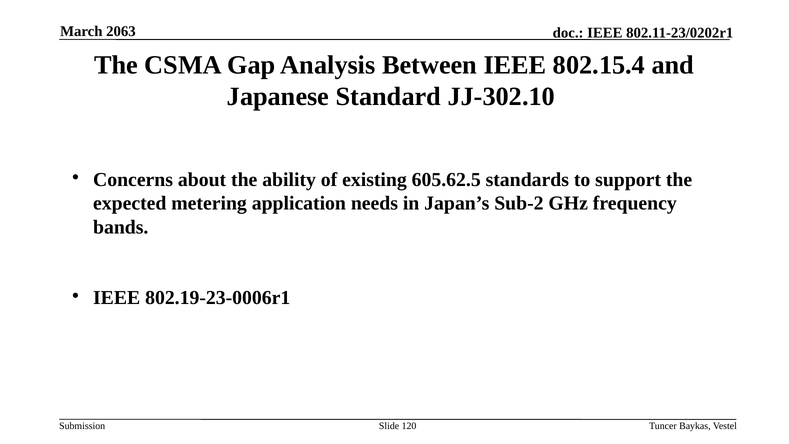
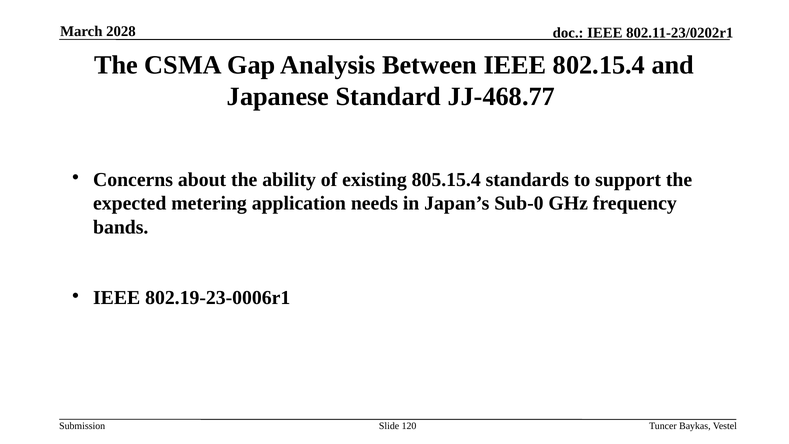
2063: 2063 -> 2028 (121, 31)
JJ-302.10: JJ-302.10 -> JJ-468.77 (501, 96)
605.62.5: 605.62.5 -> 805.15.4 (446, 180)
Sub-2: Sub-2 -> Sub-0 (519, 203)
